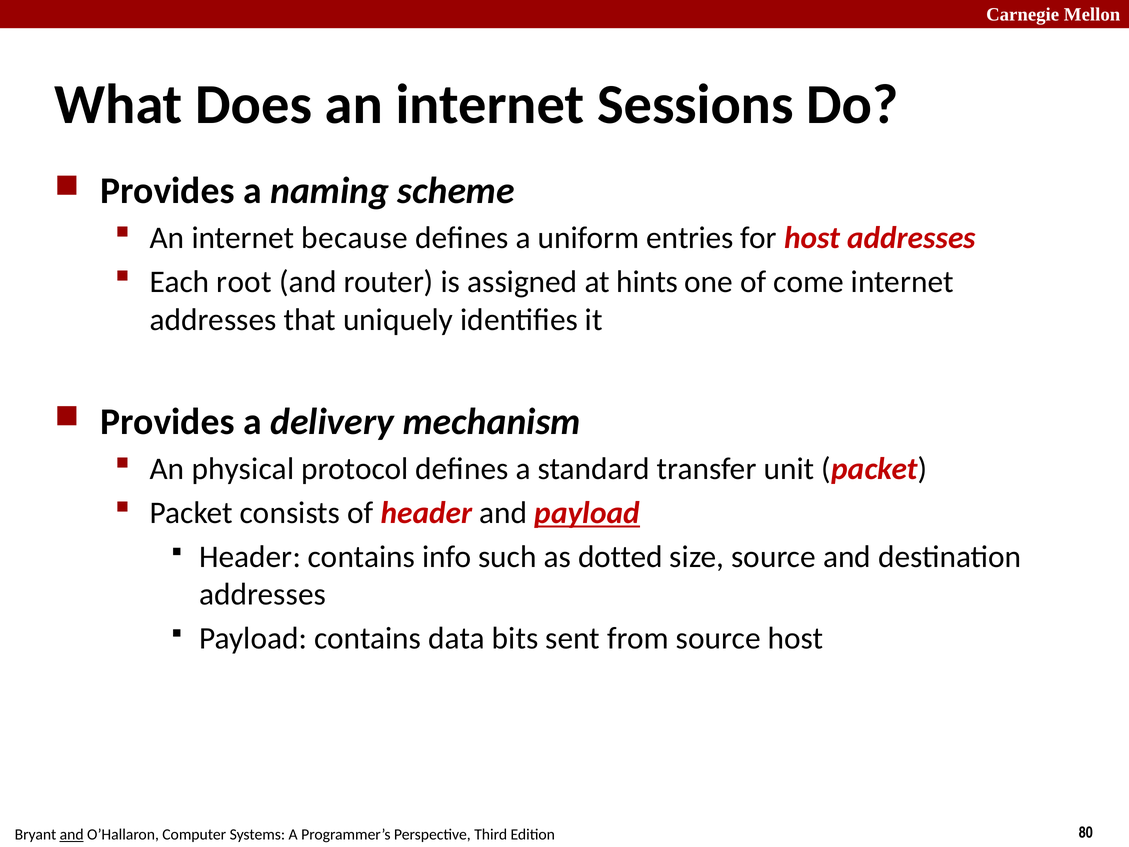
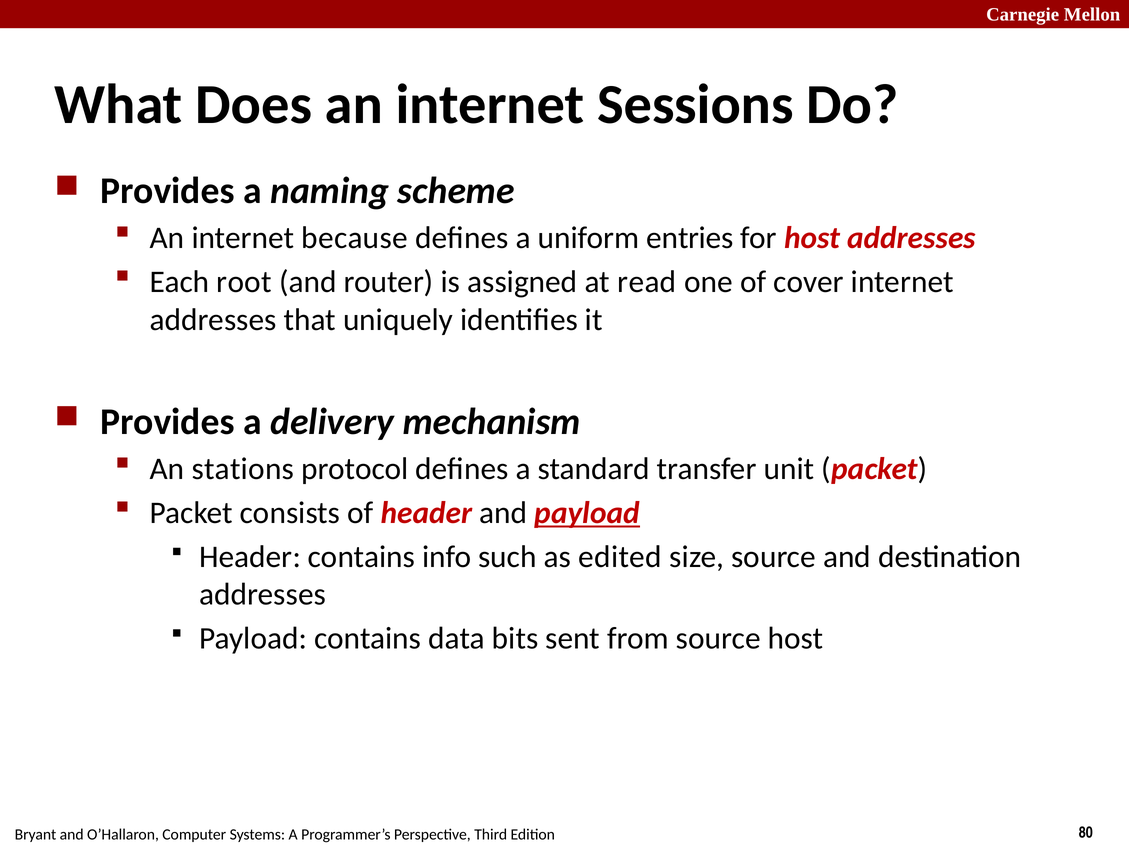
hints: hints -> read (647, 282)
come: come -> cover (809, 282)
physical: physical -> stations (243, 469)
dotted: dotted -> edited (620, 557)
and underline: present -> none (72, 835)
